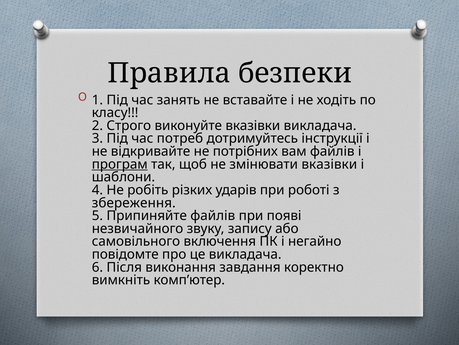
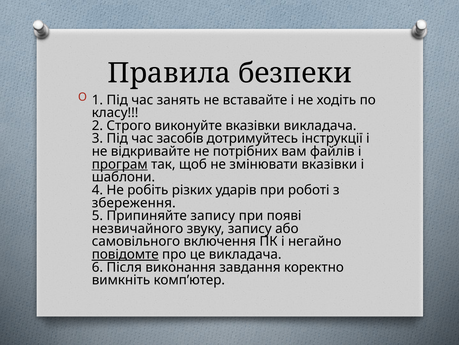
потреб: потреб -> засобів (180, 138)
Припиняйте файлів: файлів -> запису (213, 215)
повідомте underline: none -> present (125, 254)
